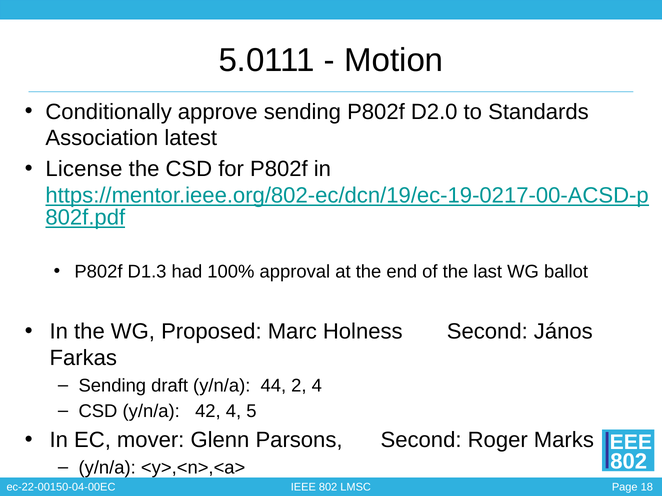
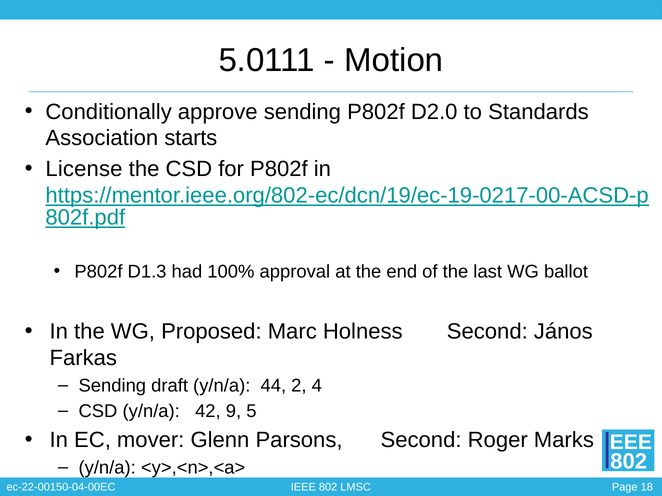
latest: latest -> starts (191, 138)
42 4: 4 -> 9 (234, 412)
